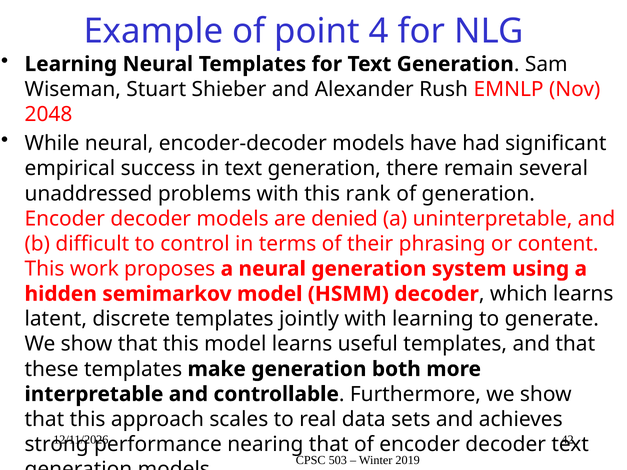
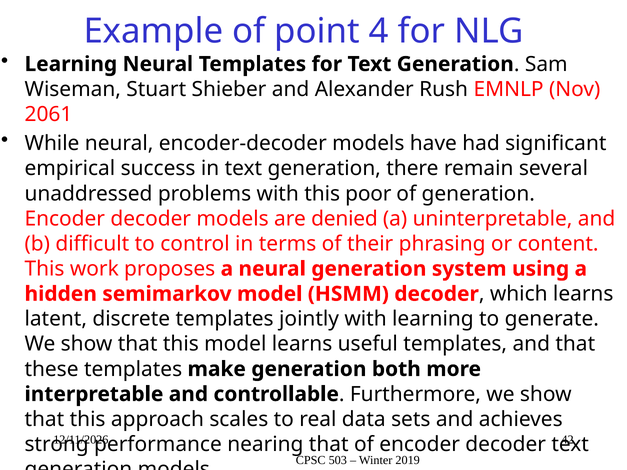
2048: 2048 -> 2061 (48, 114)
rank: rank -> poor (368, 194)
